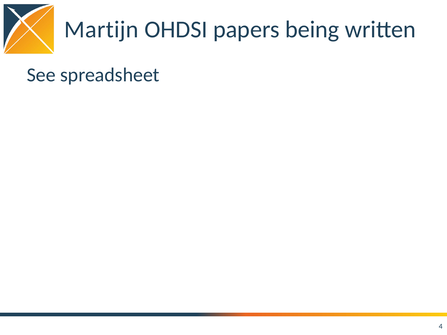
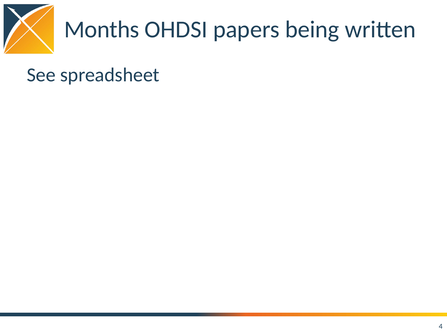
Martijn: Martijn -> Months (102, 30)
